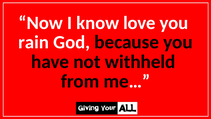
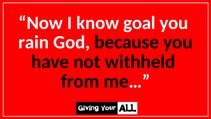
love: love -> goal (139, 23)
